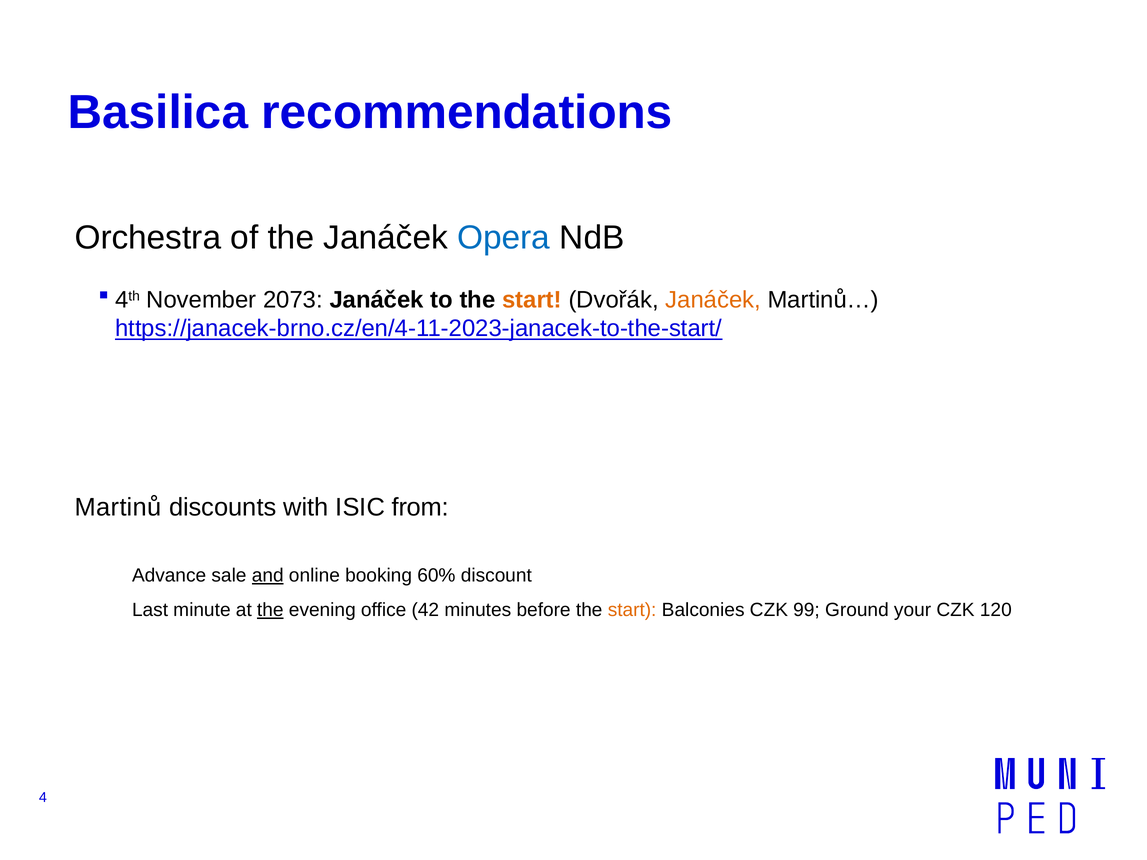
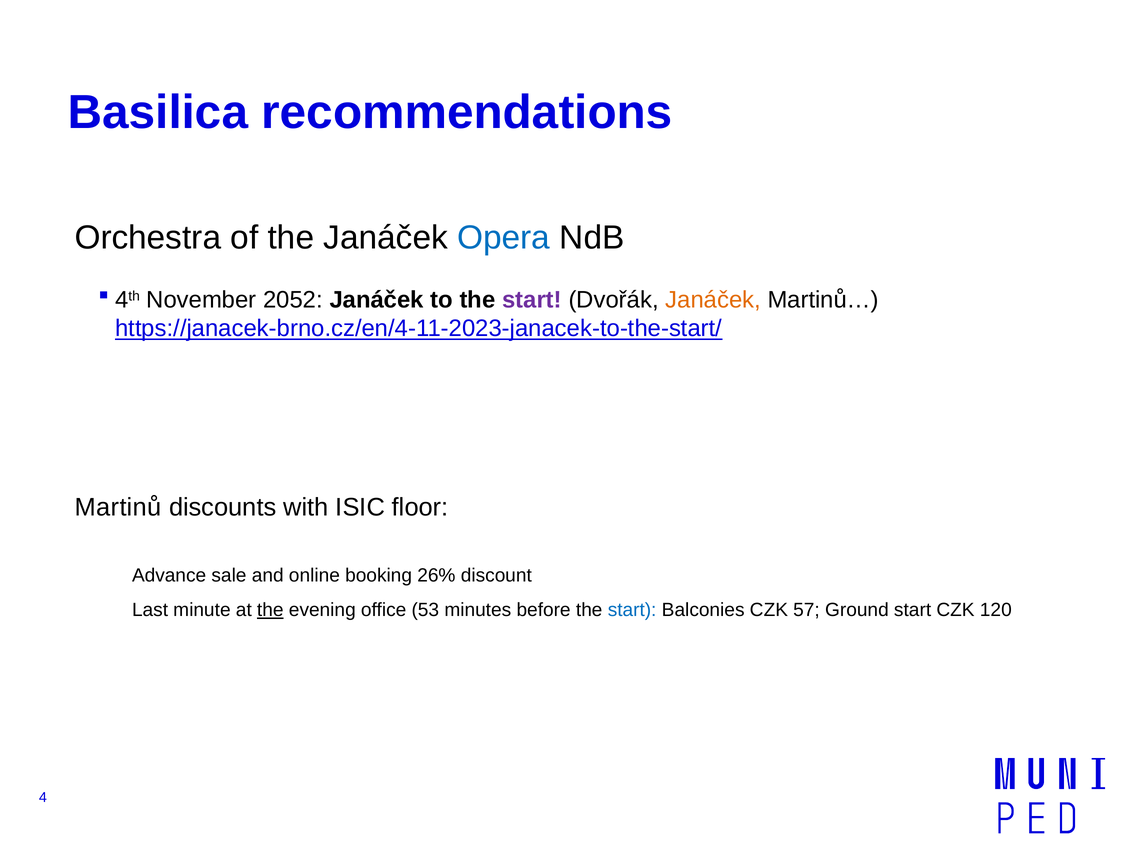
2073: 2073 -> 2052 (293, 300)
start colour: orange -> purple (532, 300)
from: from -> floor (420, 507)
and underline: present -> none (268, 576)
60%: 60% -> 26% (436, 576)
42: 42 -> 53 (425, 610)
start colour: orange -> blue (632, 610)
99: 99 -> 57 (806, 610)
Ground your: your -> start (913, 610)
